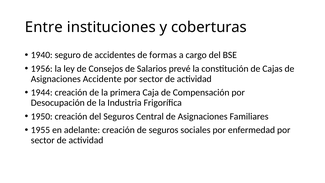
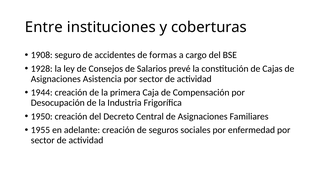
1940: 1940 -> 1908 (42, 55)
1956: 1956 -> 1928 (42, 69)
Accidente: Accidente -> Asistencia (102, 79)
del Seguros: Seguros -> Decreto (119, 116)
